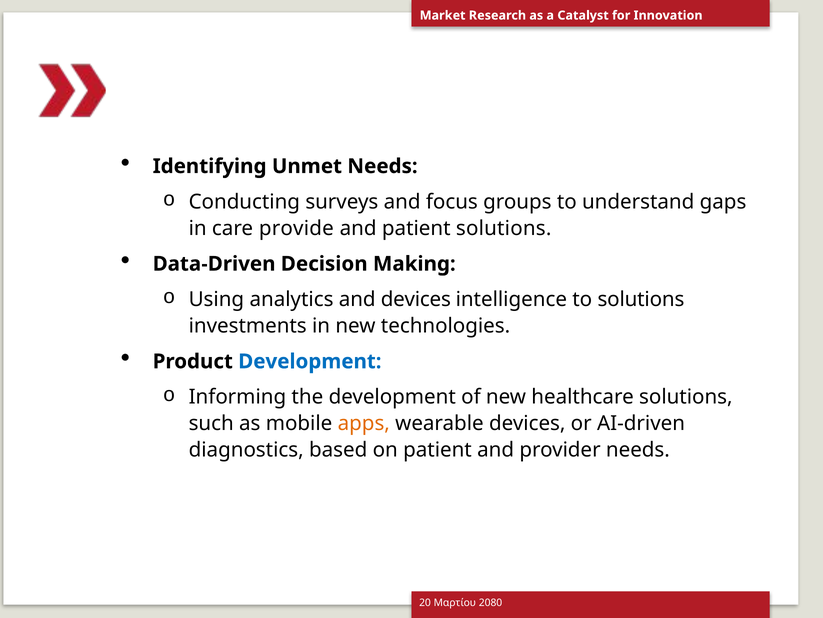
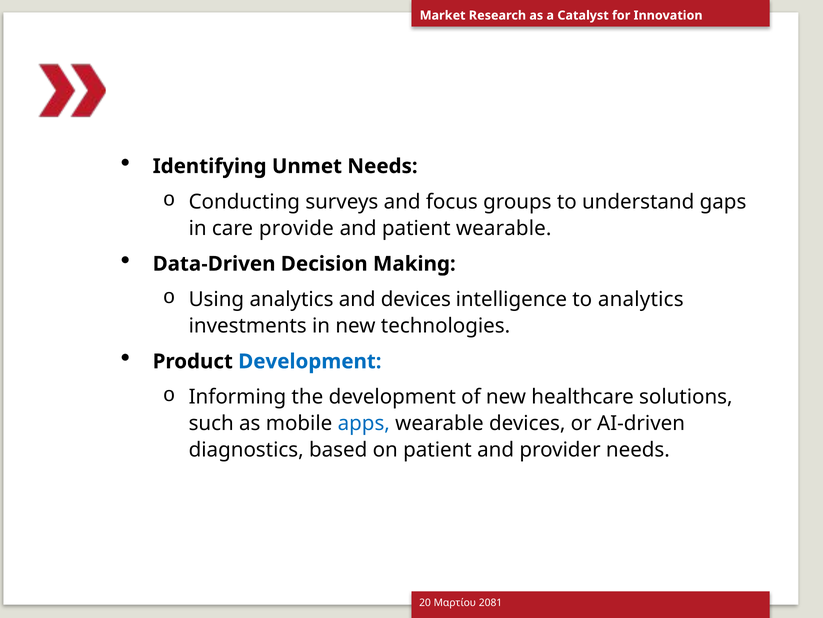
patient solutions: solutions -> wearable (504, 228)
to solutions: solutions -> analytics (641, 299)
apps colour: orange -> blue (364, 423)
2080: 2080 -> 2081 (491, 602)
